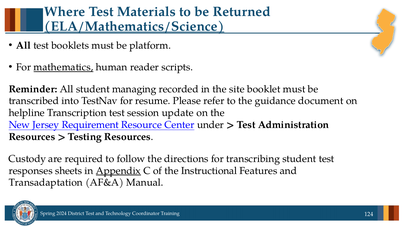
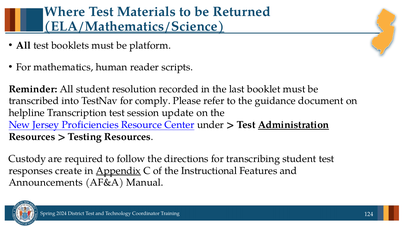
mathematics underline: present -> none (63, 67)
managing: managing -> resolution (134, 89)
site: site -> last (237, 89)
resume: resume -> comply (153, 101)
Requirement: Requirement -> Proficiencies (90, 125)
Administration underline: none -> present (294, 125)
sheets: sheets -> create (69, 171)
Transadaptation: Transadaptation -> Announcements (46, 183)
